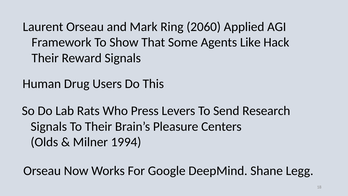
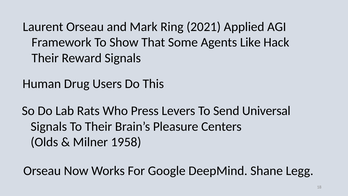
2060: 2060 -> 2021 (204, 27)
Research: Research -> Universal (266, 111)
1994: 1994 -> 1958 (126, 142)
